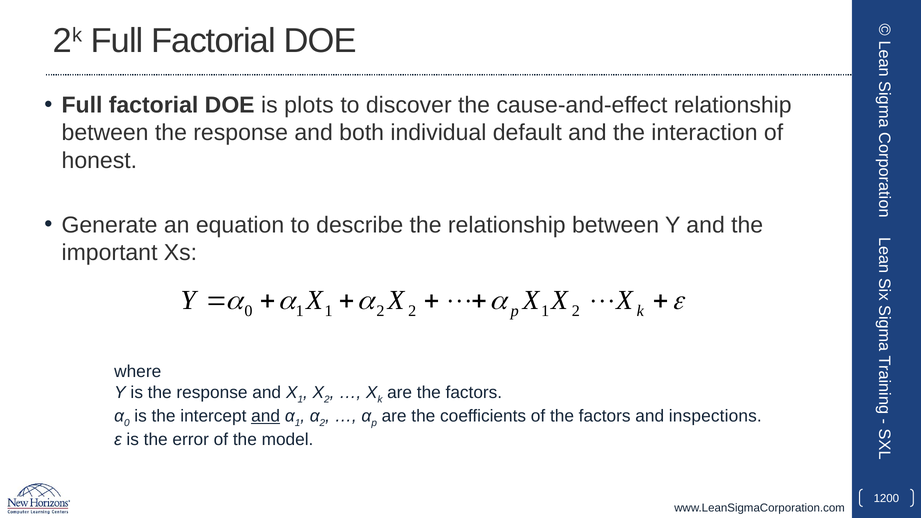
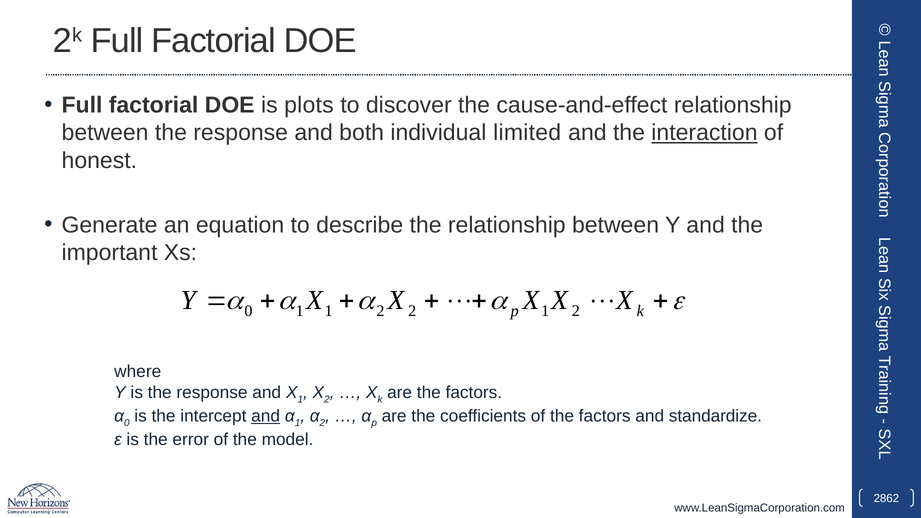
default: default -> limited (527, 133)
interaction underline: none -> present (704, 133)
inspections: inspections -> standardize (715, 416)
1200: 1200 -> 2862 (886, 499)
